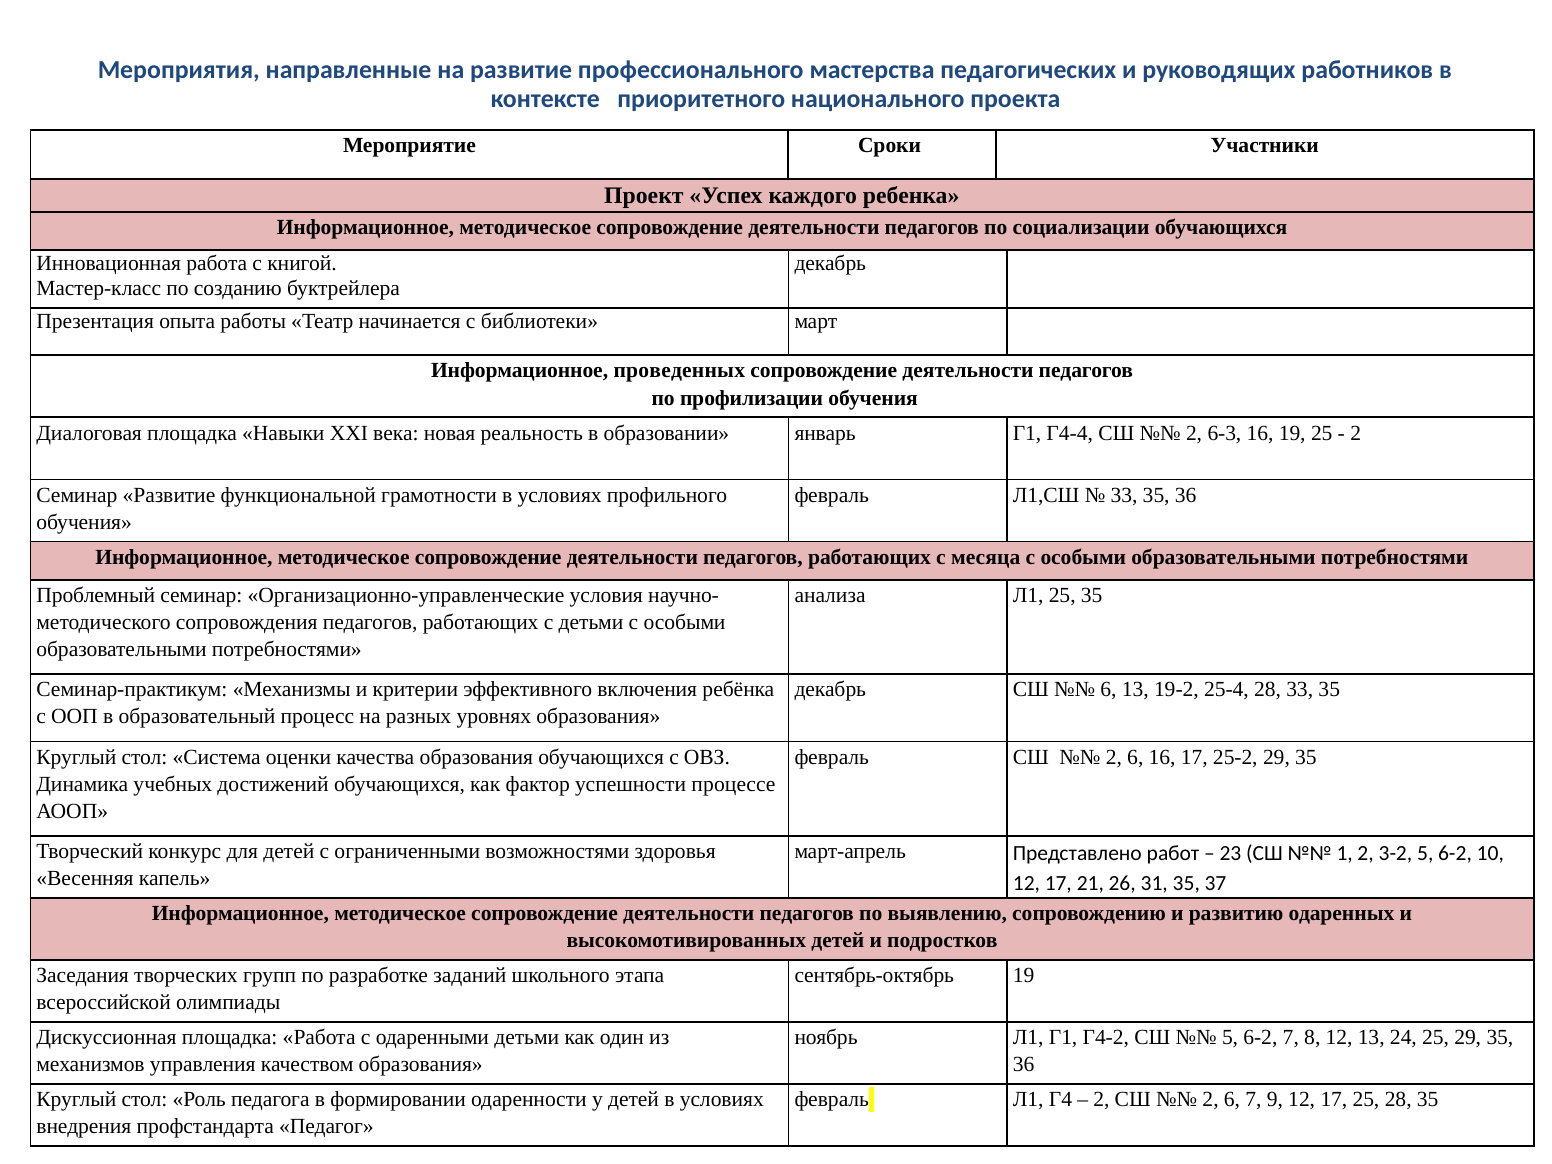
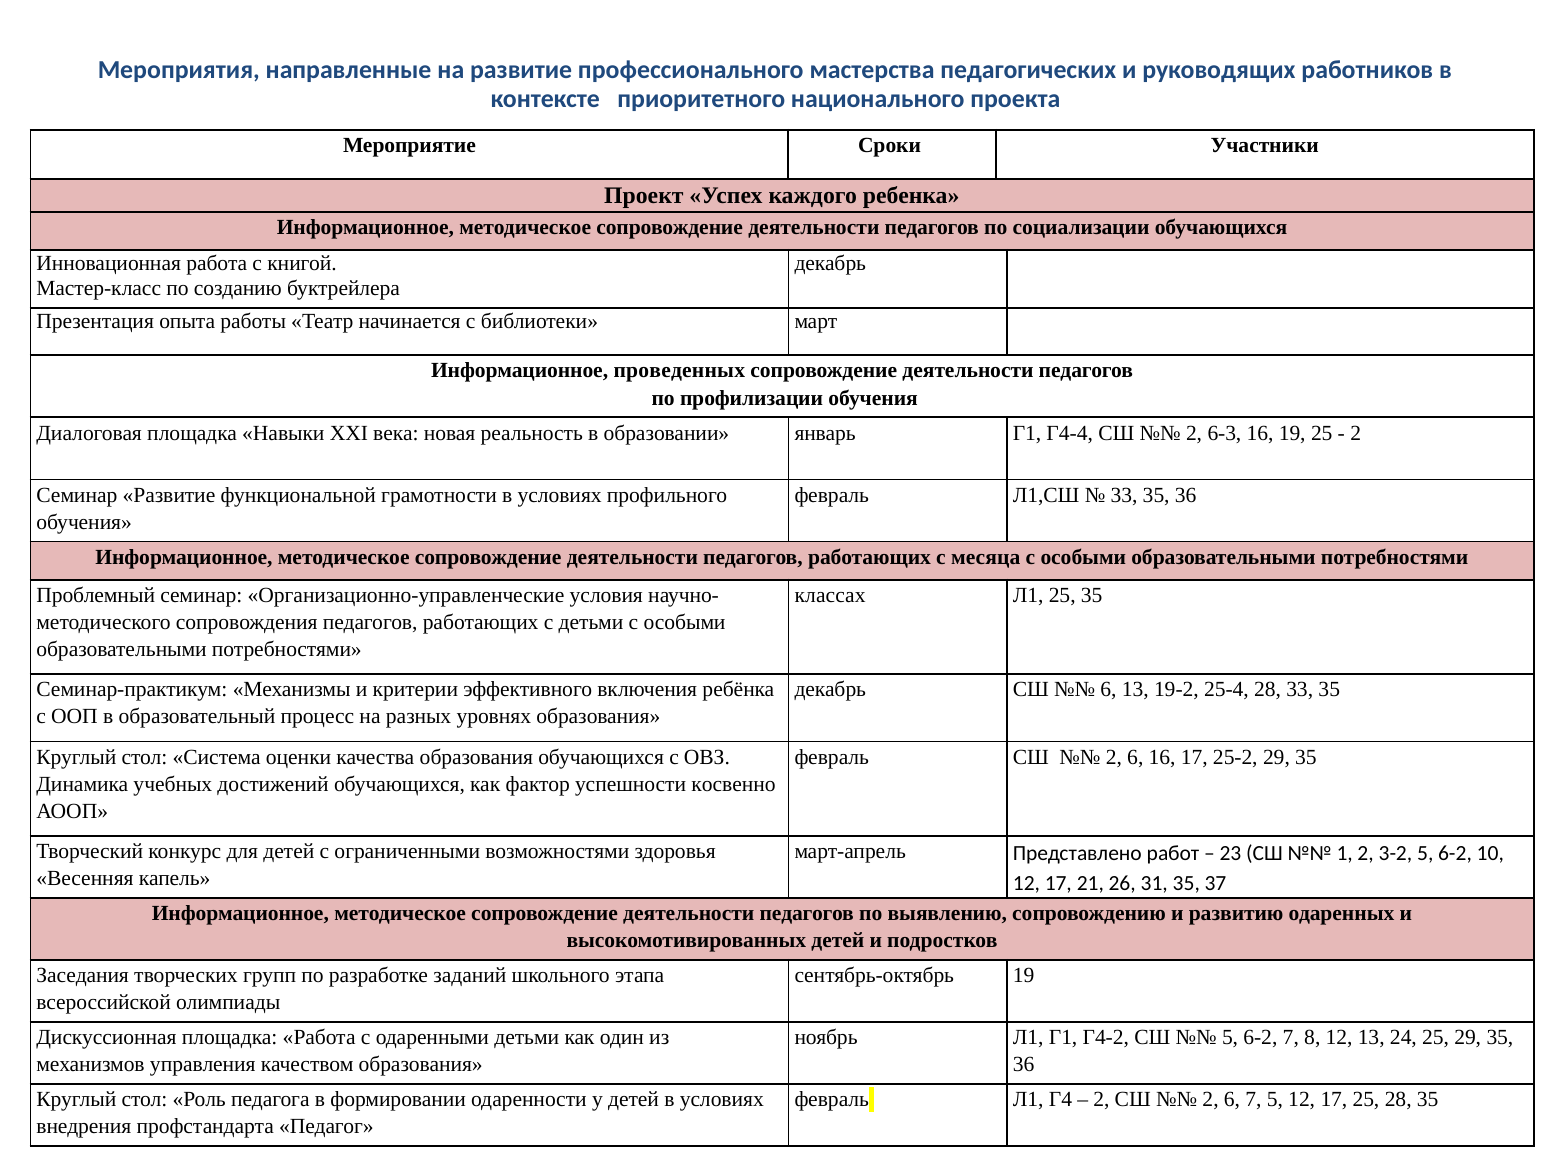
анализа: анализа -> классах (830, 595)
процессе: процессе -> косвенно (733, 784)
7 9: 9 -> 5 (1275, 1100)
